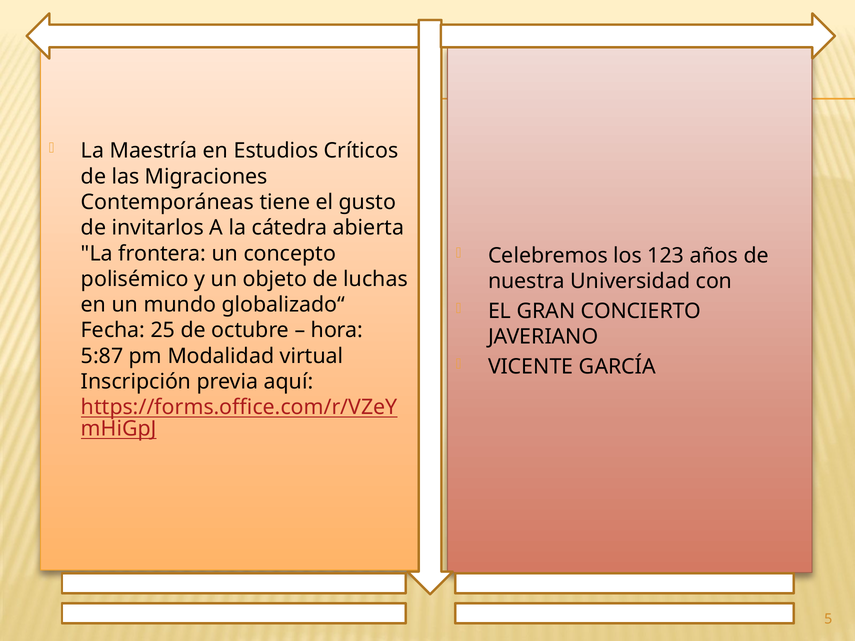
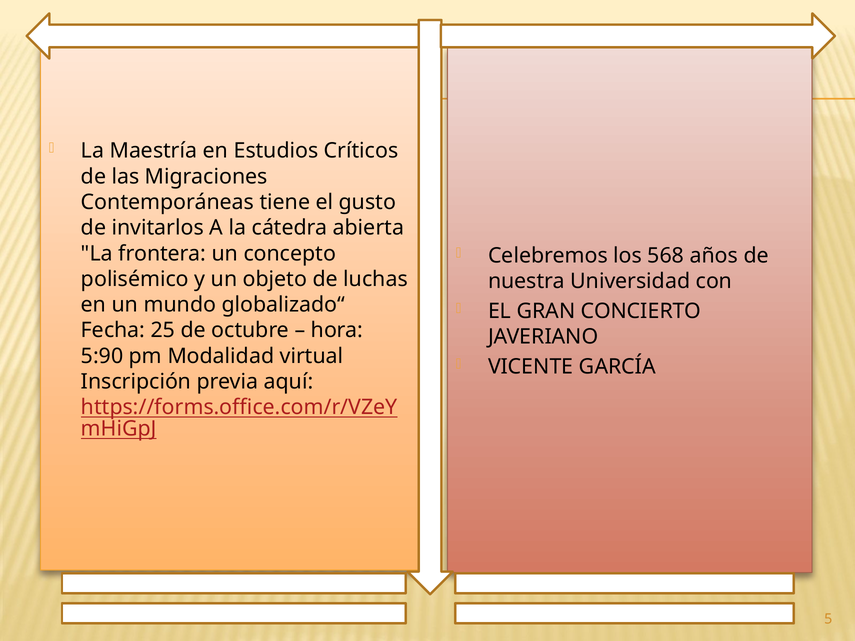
123: 123 -> 568 (666, 256)
5:87: 5:87 -> 5:90 (102, 356)
